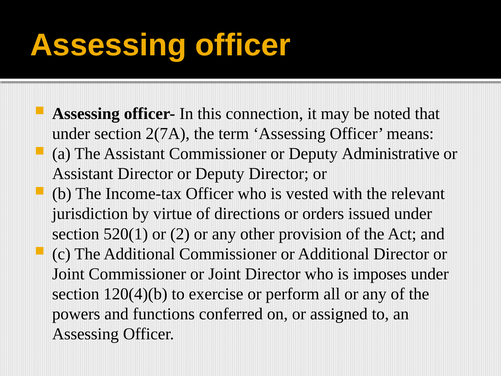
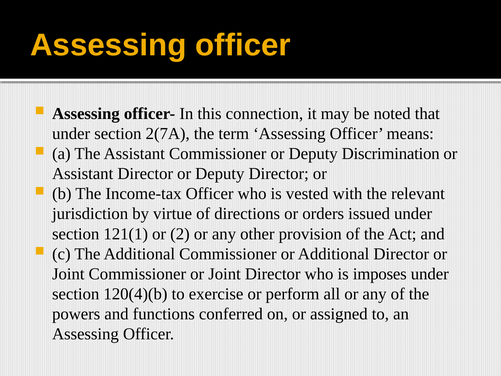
Administrative: Administrative -> Discrimination (391, 154)
520(1: 520(1 -> 121(1 (126, 234)
